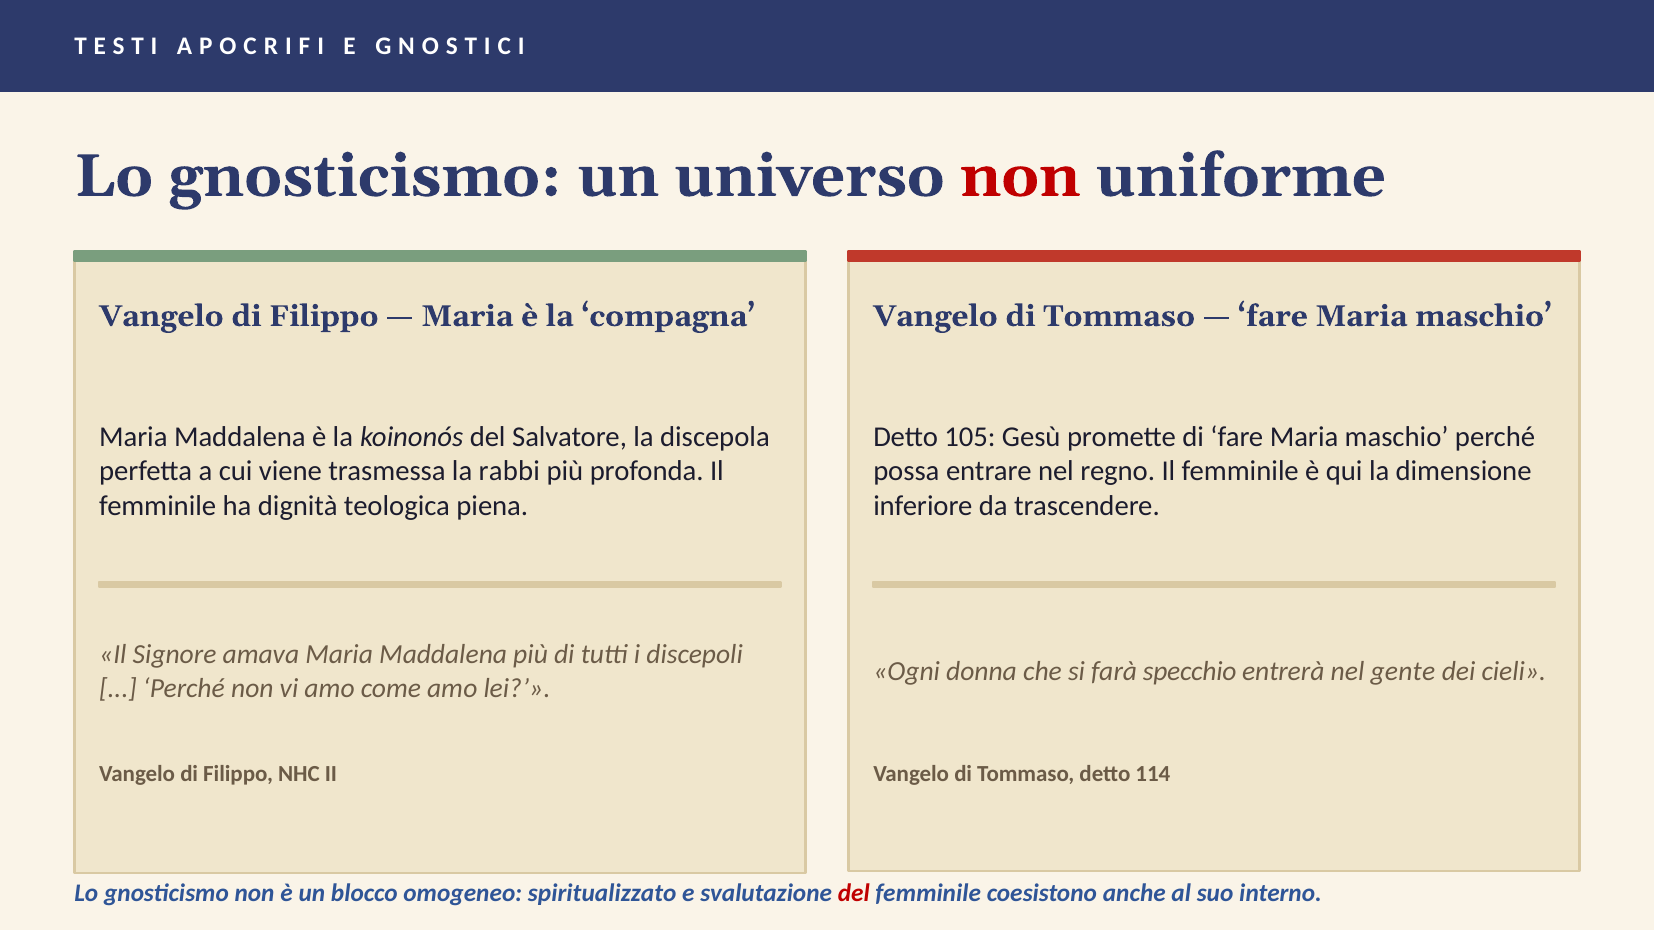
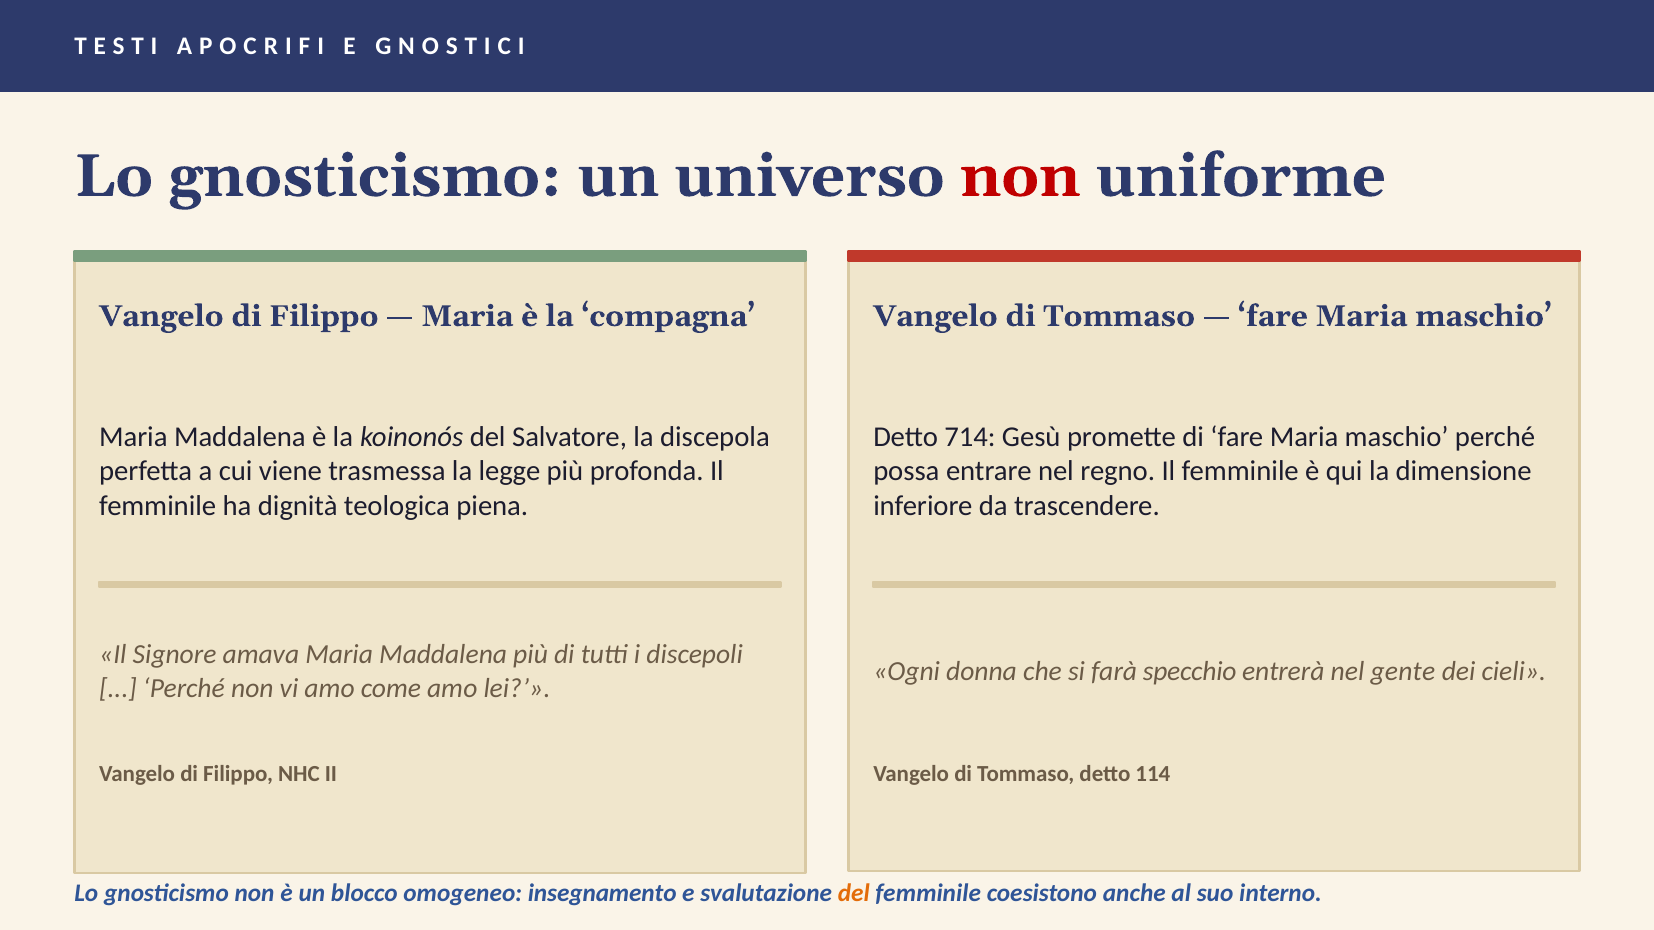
105: 105 -> 714 (970, 437)
rabbi: rabbi -> legge (510, 472)
spiritualizzato: spiritualizzato -> insegnamento (602, 893)
del colour: red -> orange (854, 893)
